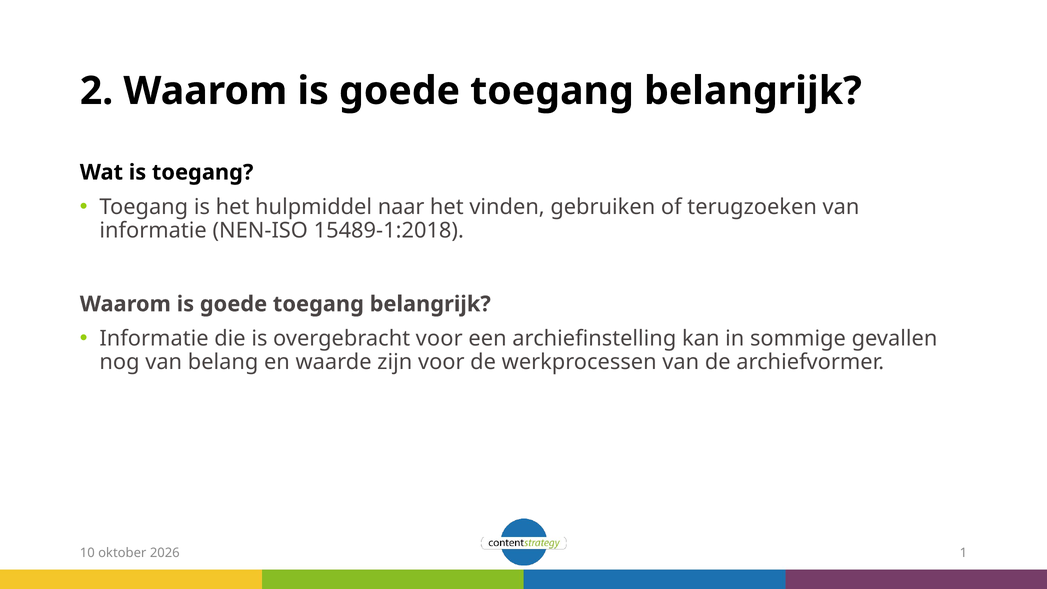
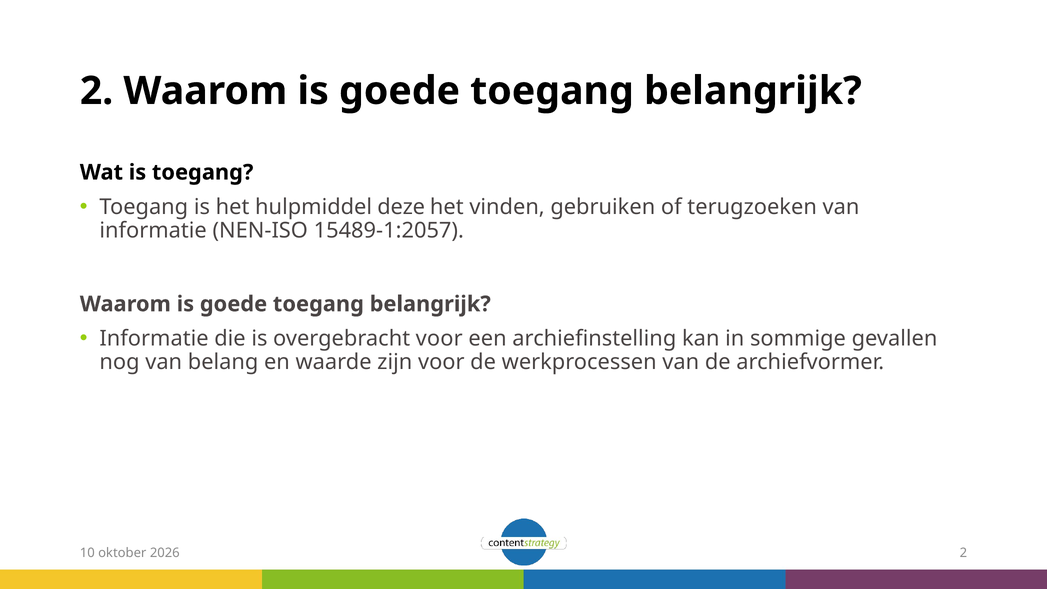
naar: naar -> deze (401, 207)
15489-1:2018: 15489-1:2018 -> 15489-1:2057 (389, 230)
1: 1 -> 2 (963, 553)
